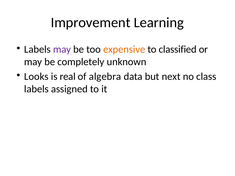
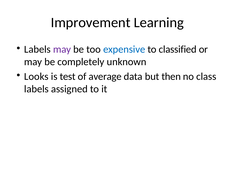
expensive colour: orange -> blue (124, 49)
real: real -> test (68, 77)
algebra: algebra -> average (105, 77)
next: next -> then (171, 77)
